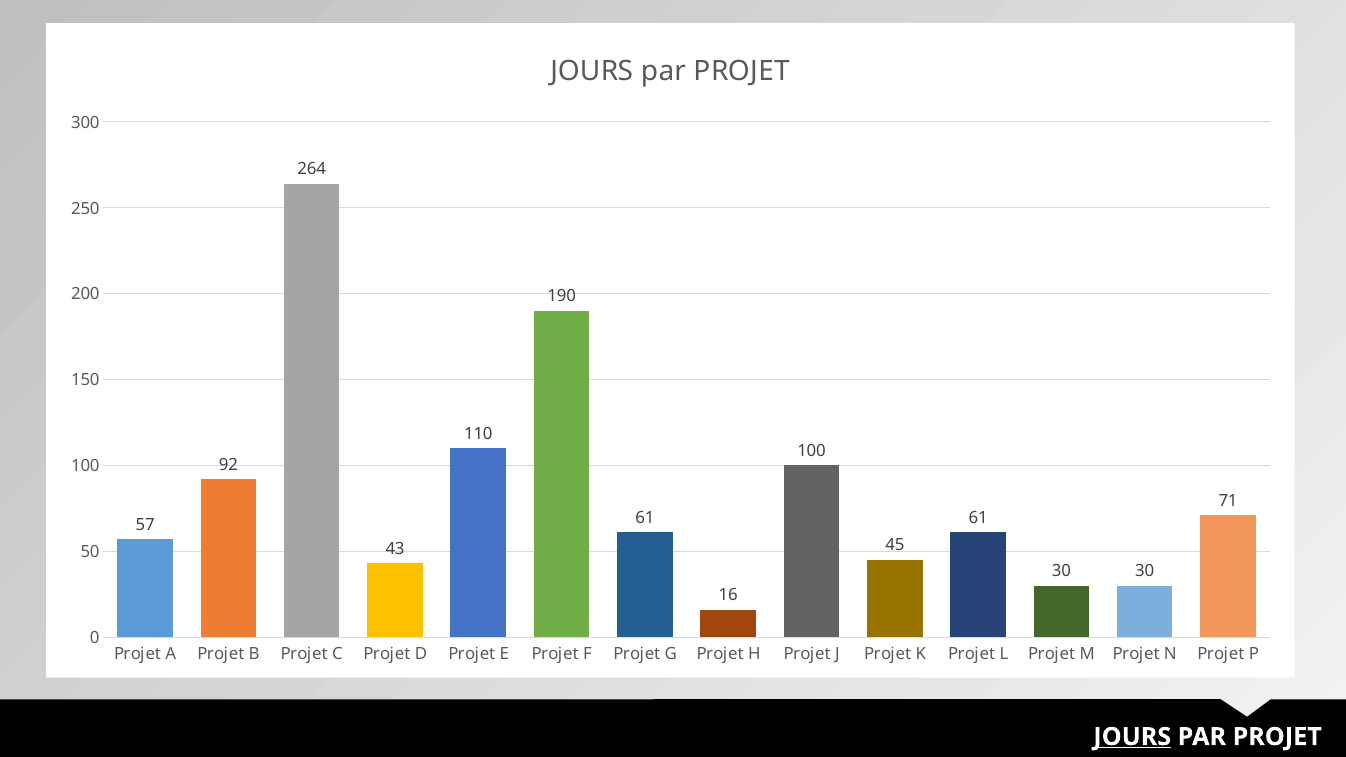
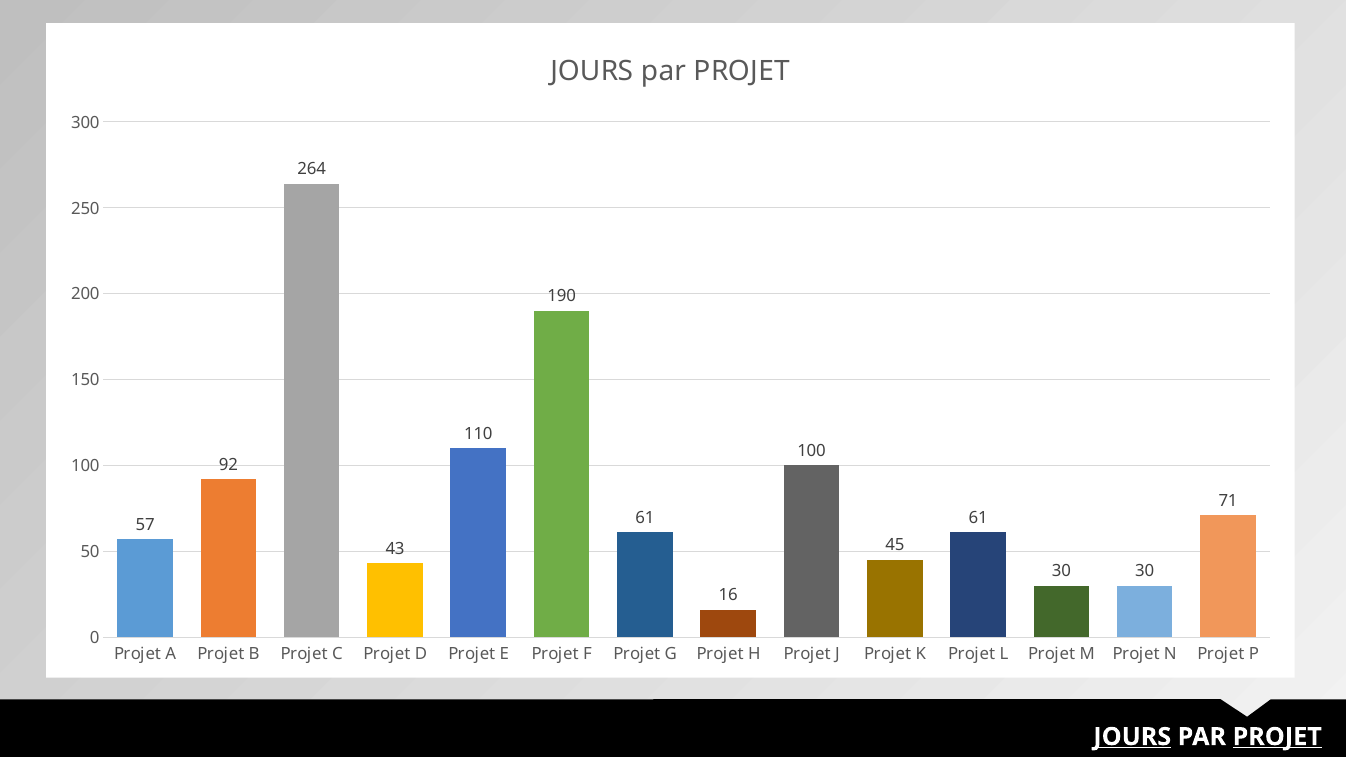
PROJET underline: none -> present (1277, 737)
